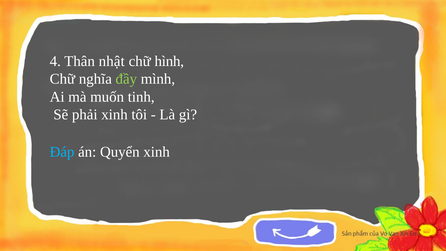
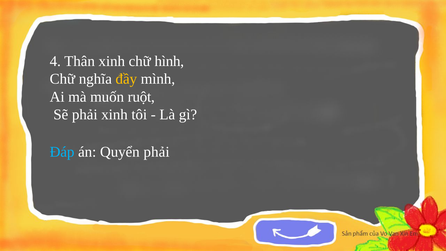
Thân nhật: nhật -> xinh (112, 61)
đầy colour: light green -> yellow (126, 79)
tinh: tinh -> ruột (141, 97)
Quyển xinh: xinh -> phải (157, 152)
